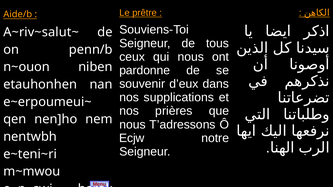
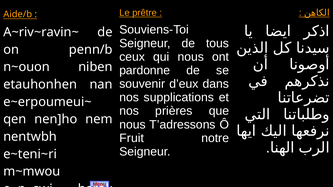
A~riv~salut~: A~riv~salut~ -> A~riv~ravin~ (41, 32)
Ecjw: Ecjw -> Fruit (132, 138)
